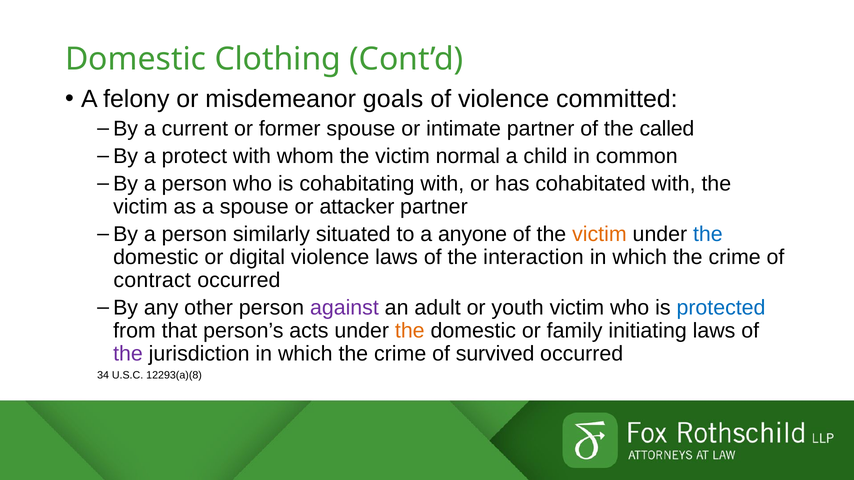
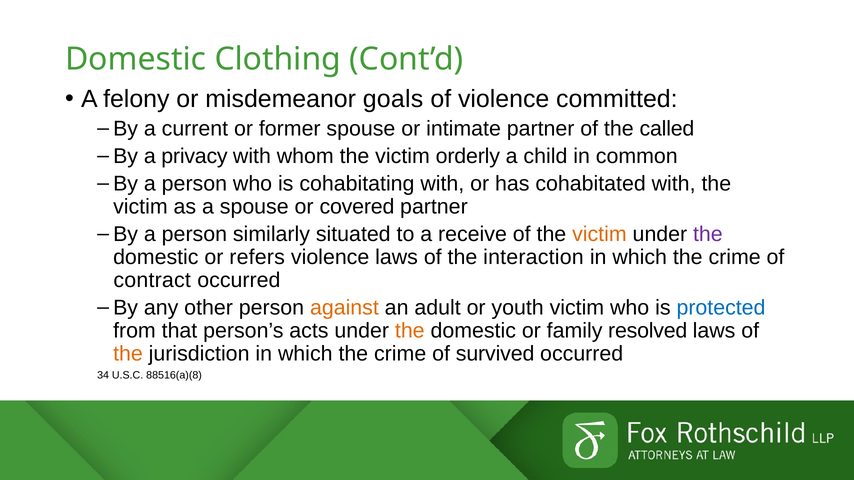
protect: protect -> privacy (194, 156)
normal: normal -> orderly (468, 156)
attacker: attacker -> covered (357, 207)
anyone: anyone -> receive (472, 234)
the colour: blue -> purple (708, 234)
digital: digital -> refers (257, 257)
against colour: purple -> orange (344, 308)
initiating: initiating -> resolved (648, 331)
the colour: purple -> orange (128, 354)
12293(a)(8: 12293(a)(8 -> 88516(a)(8 (174, 376)
